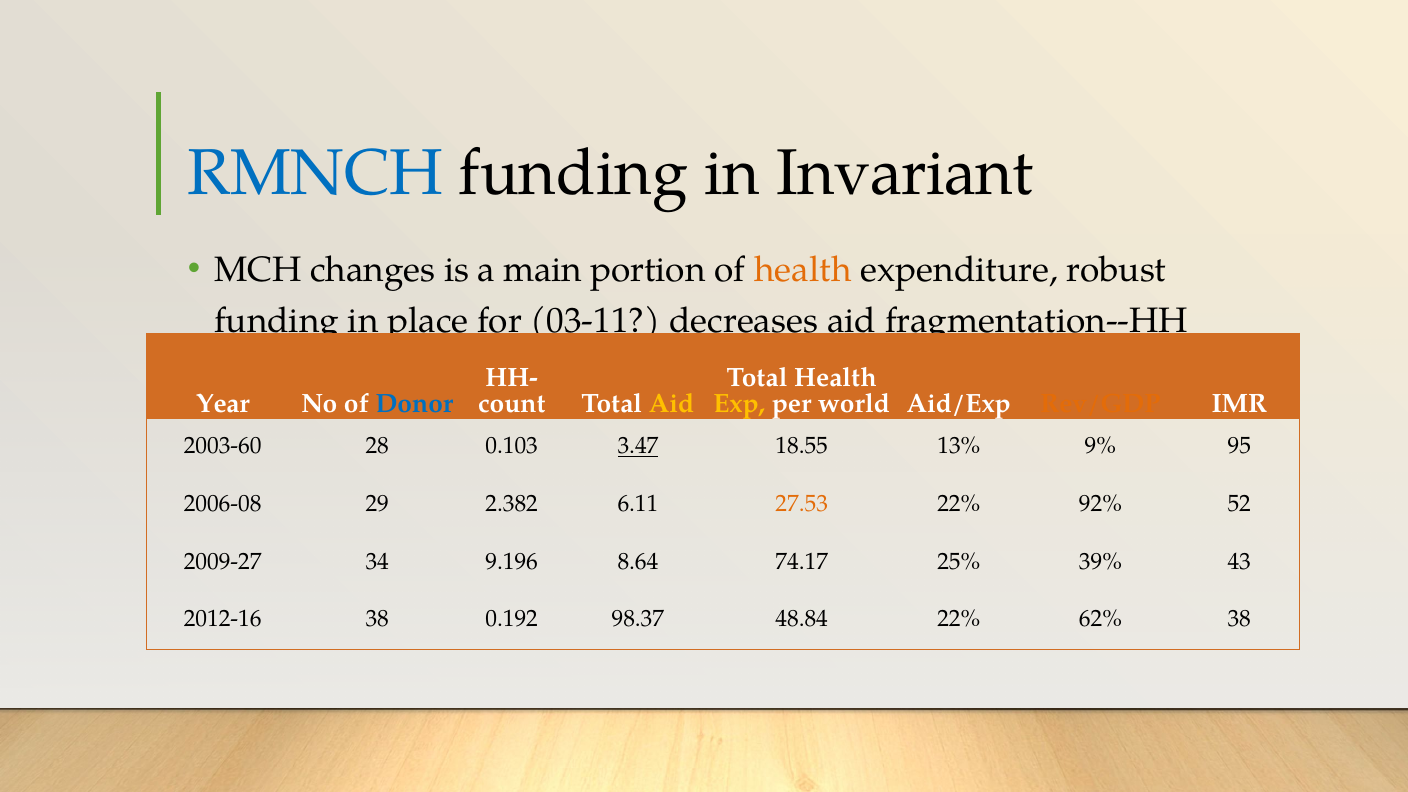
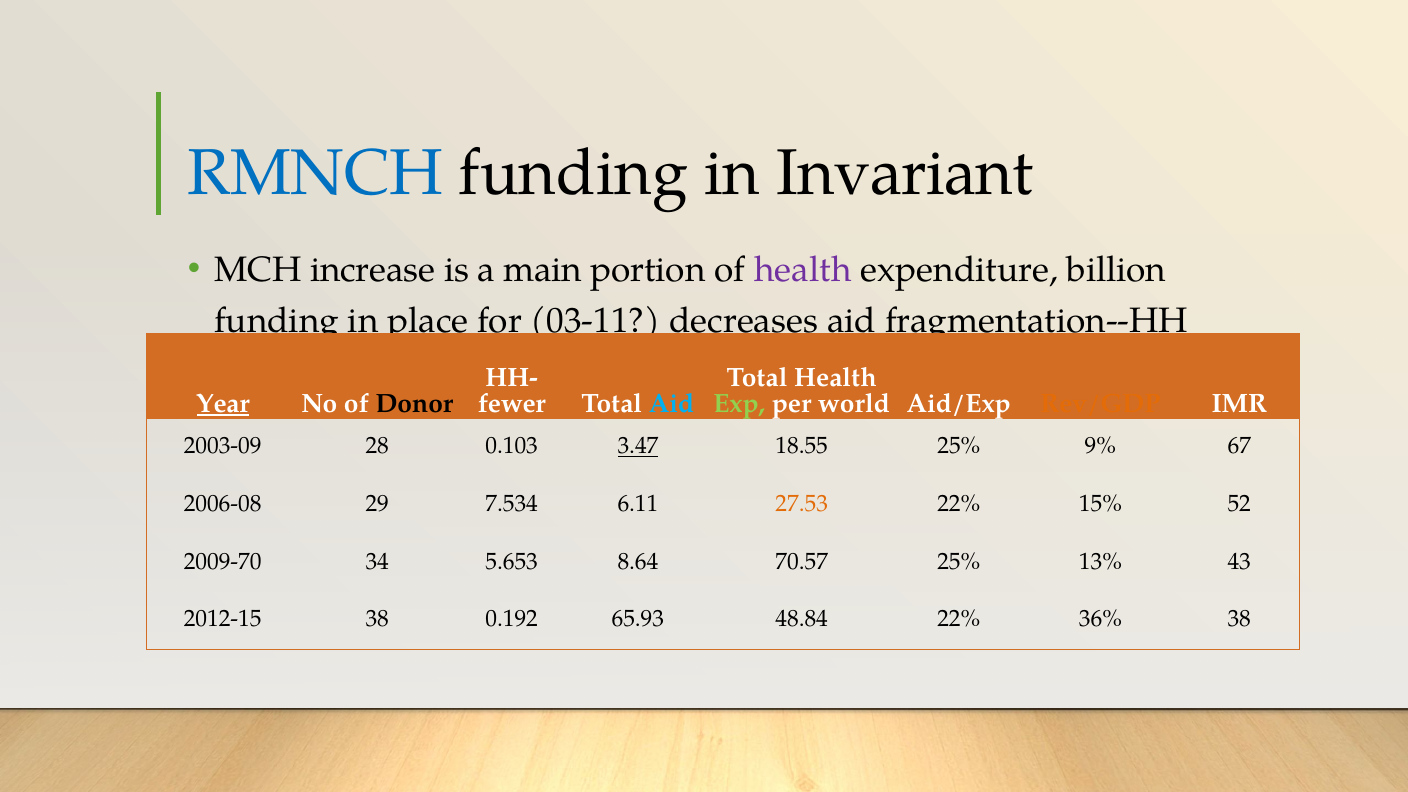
changes: changes -> increase (373, 270)
health colour: orange -> purple (803, 270)
robust: robust -> billion (1117, 270)
Year underline: none -> present (223, 404)
Donor colour: blue -> black (414, 404)
count: count -> fewer (512, 404)
Aid colour: yellow -> light blue (672, 404)
Exp colour: yellow -> light green (739, 404)
2003-60: 2003-60 -> 2003-09 (223, 446)
18.55 13%: 13% -> 25% (959, 446)
95: 95 -> 67 (1239, 446)
2.382: 2.382 -> 7.534 (512, 504)
92%: 92% -> 15% (1100, 504)
2009-27: 2009-27 -> 2009-70 (223, 561)
9.196: 9.196 -> 5.653 (512, 561)
74.17: 74.17 -> 70.57 (802, 561)
39%: 39% -> 13% (1100, 561)
2012-16: 2012-16 -> 2012-15 (223, 619)
98.37: 98.37 -> 65.93 (638, 619)
62%: 62% -> 36% (1100, 619)
